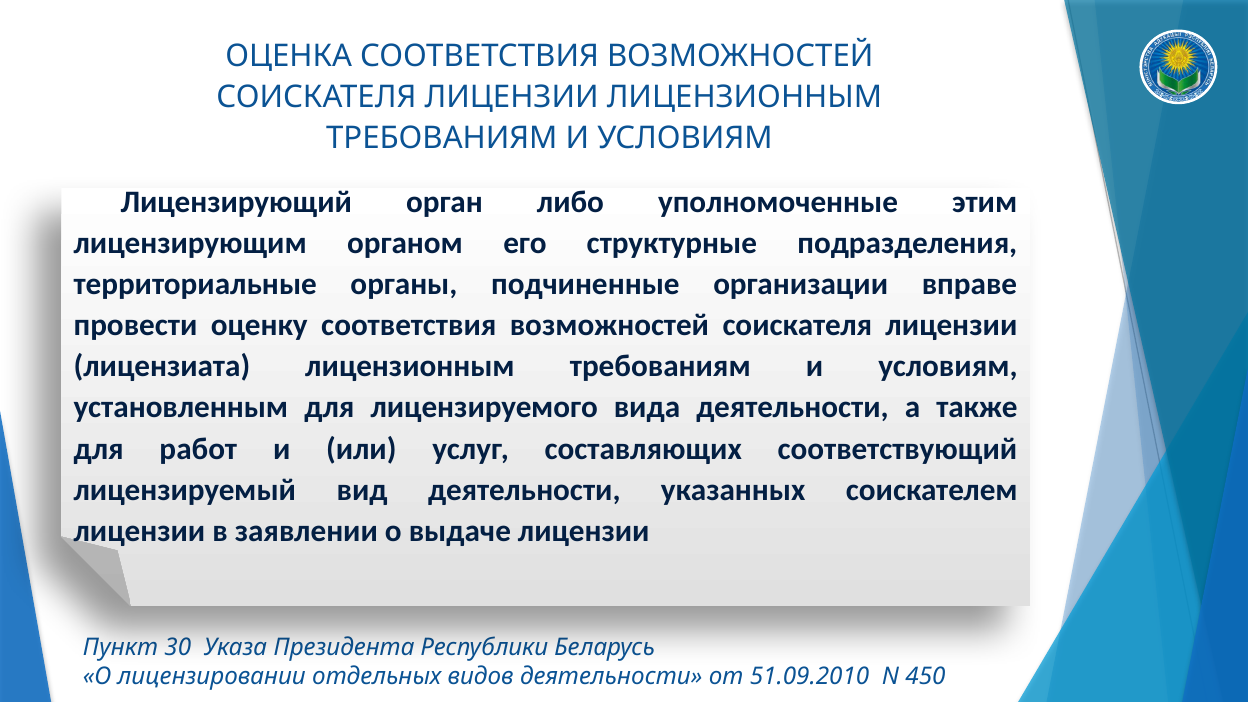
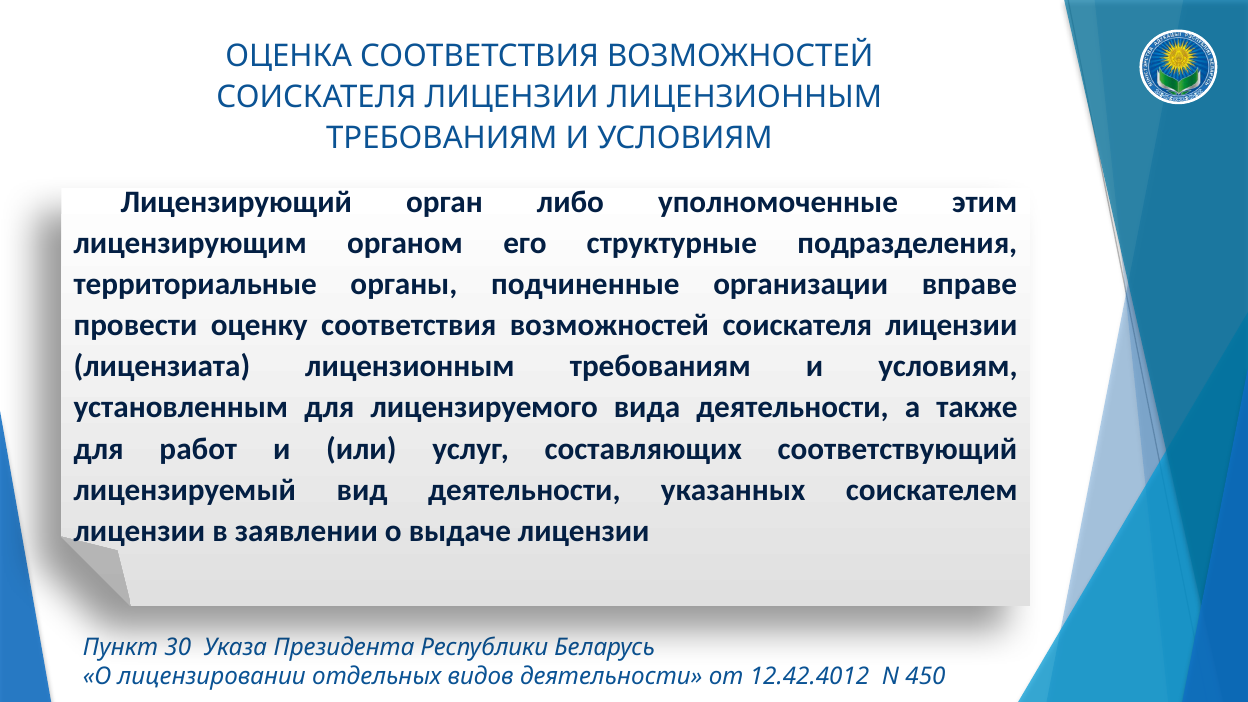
51.09.2010: 51.09.2010 -> 12.42.4012 (810, 677)
